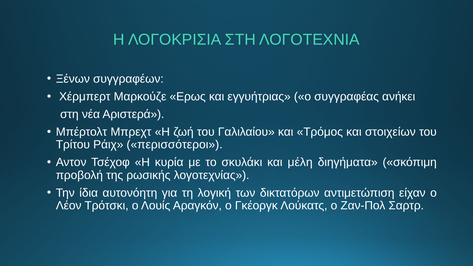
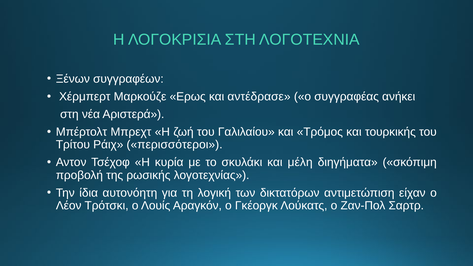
εγγυήτριας: εγγυήτριας -> αντέδρασε (259, 97)
στοιχείων: στοιχείων -> τουρκικής (390, 132)
